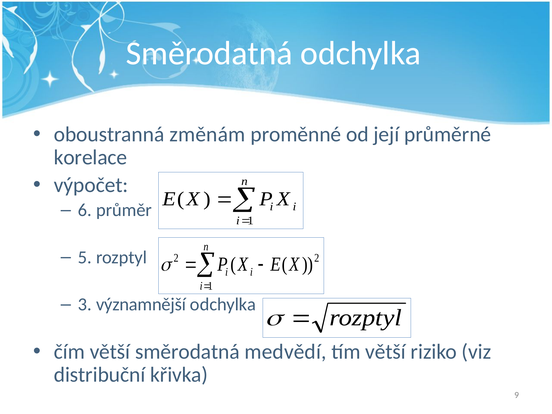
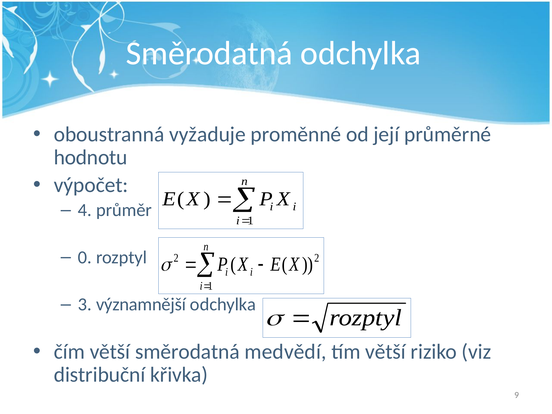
změnám: změnám -> vyžaduje (207, 134)
korelace: korelace -> hodnotu (91, 157)
6: 6 -> 4 (85, 210)
5: 5 -> 0 (85, 257)
